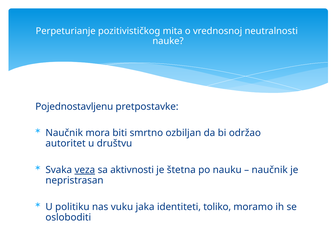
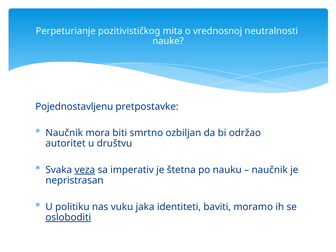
aktivnosti: aktivnosti -> imperativ (132, 170)
toliko: toliko -> baviti (217, 207)
osloboditi underline: none -> present (68, 217)
